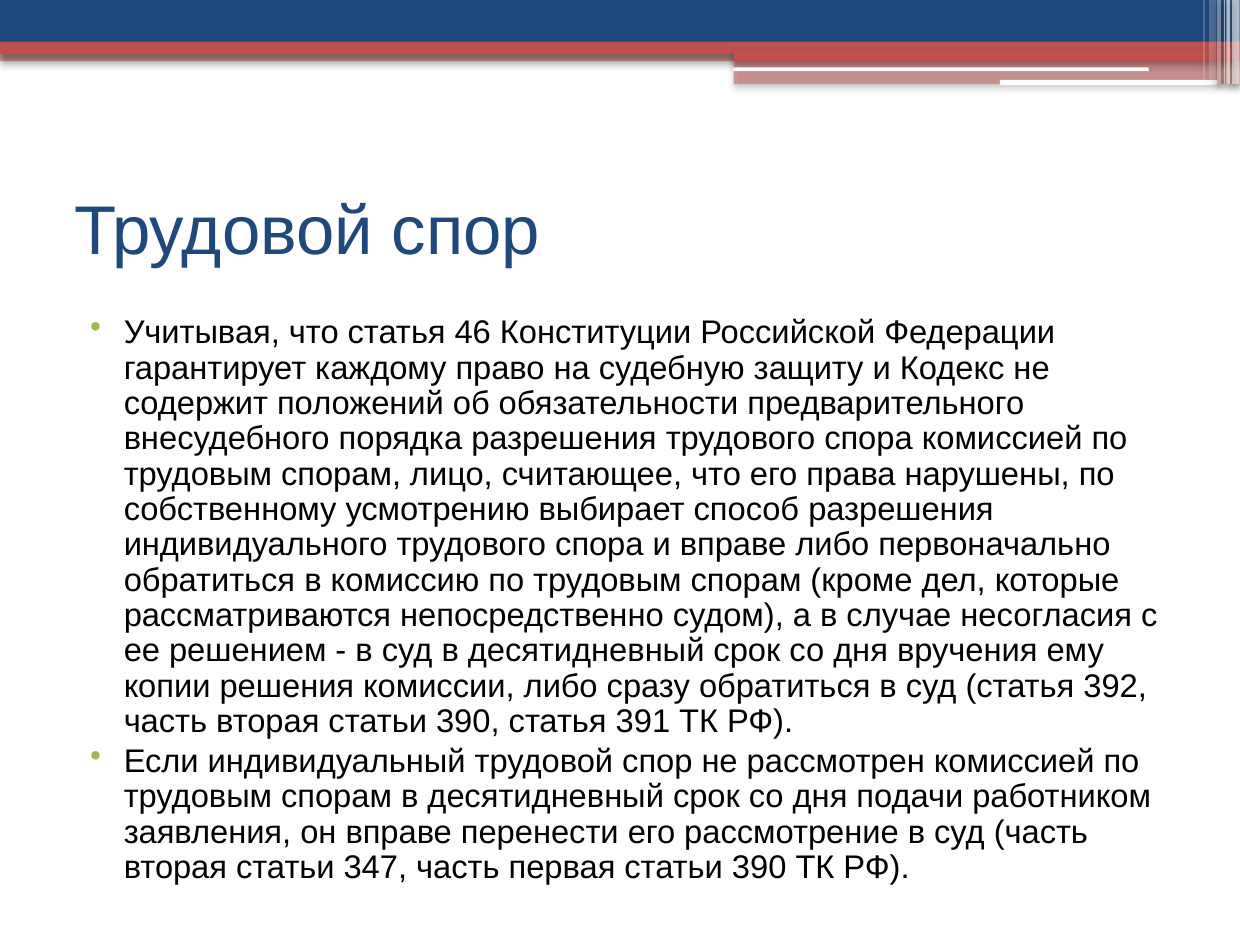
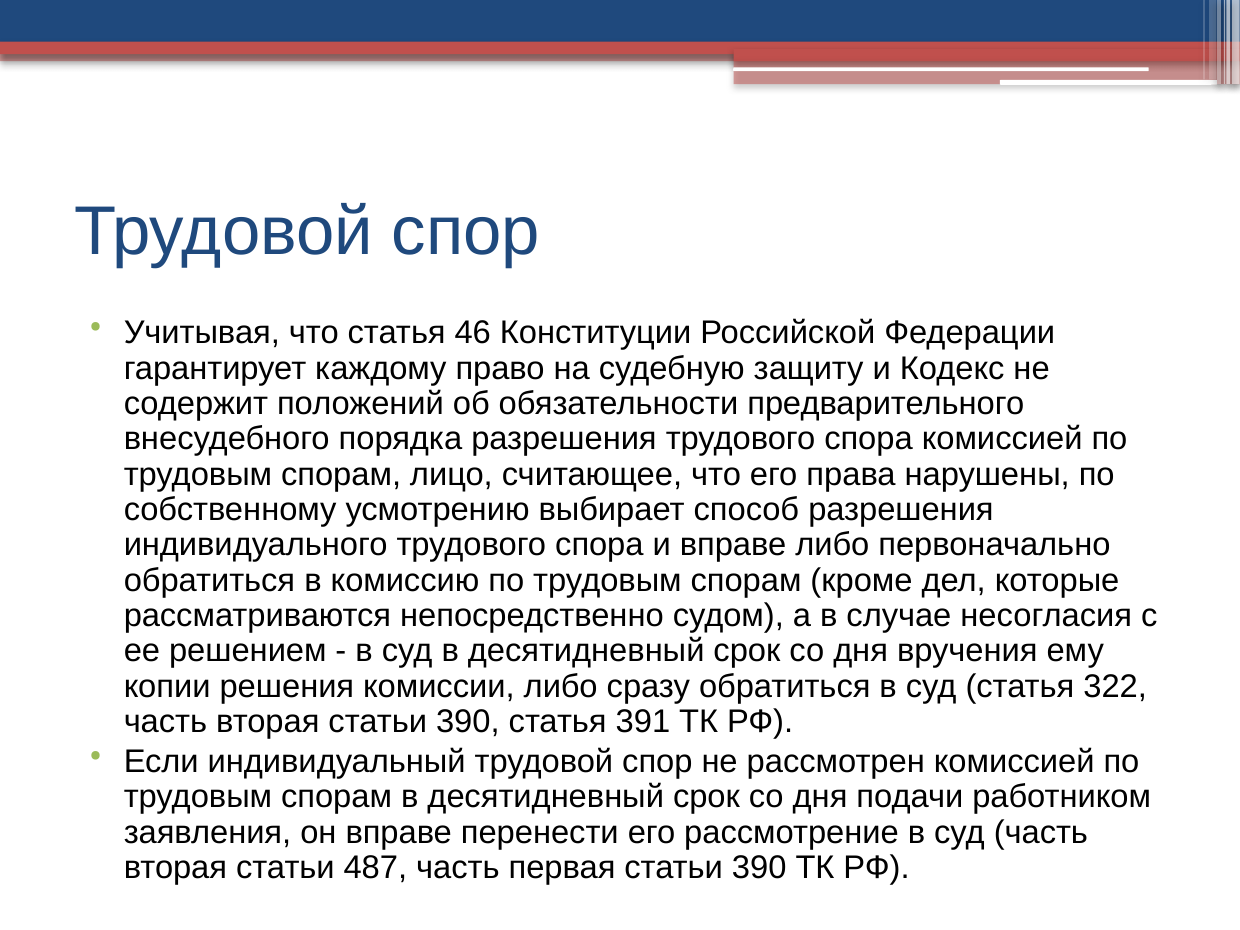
392: 392 -> 322 (1115, 686)
347: 347 -> 487 (375, 868)
